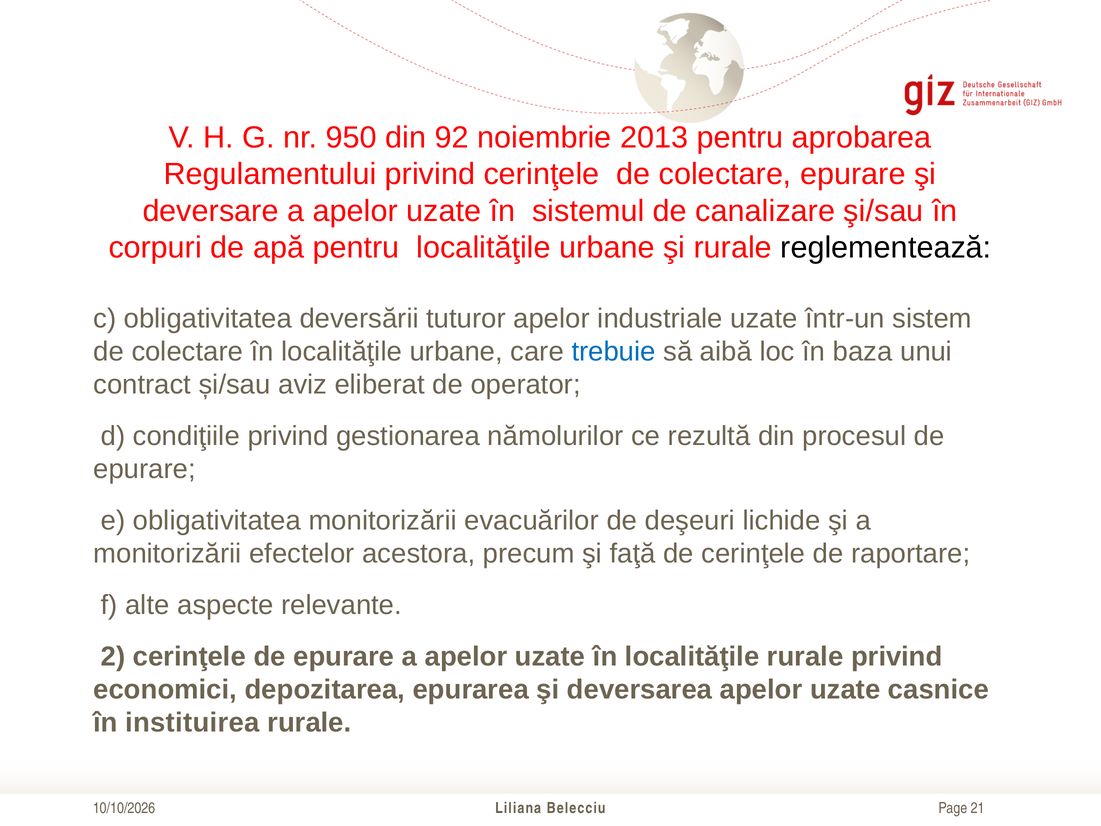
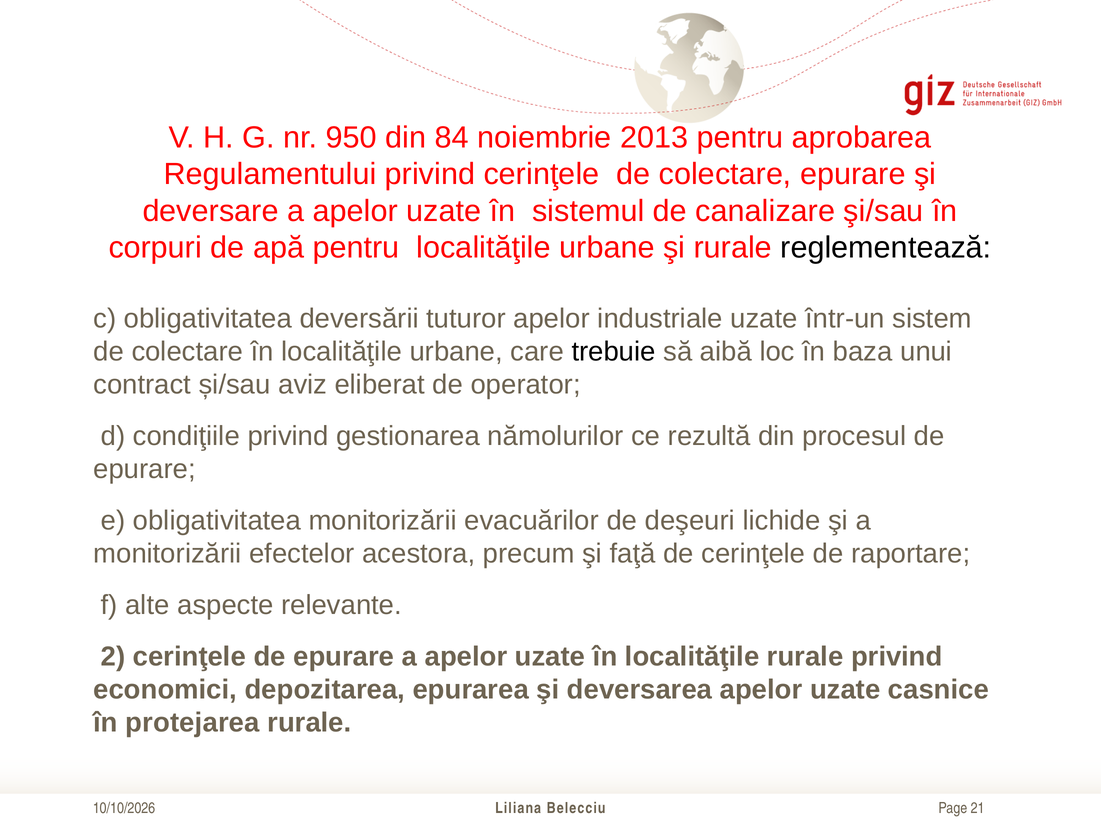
92: 92 -> 84 (452, 137)
trebuie colour: blue -> black (614, 352)
instituirea: instituirea -> protejarea (192, 722)
